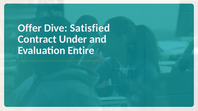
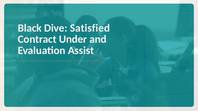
Offer: Offer -> Black (30, 28)
Entire: Entire -> Assist (81, 51)
